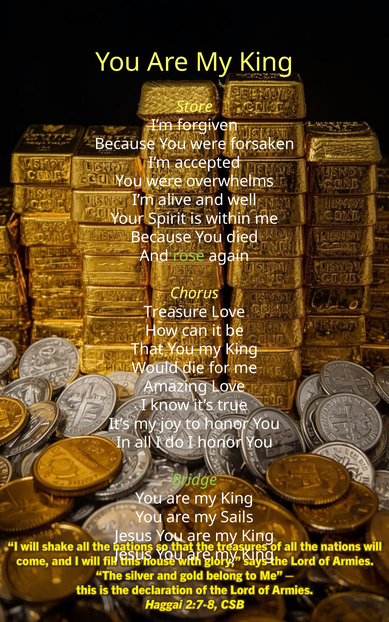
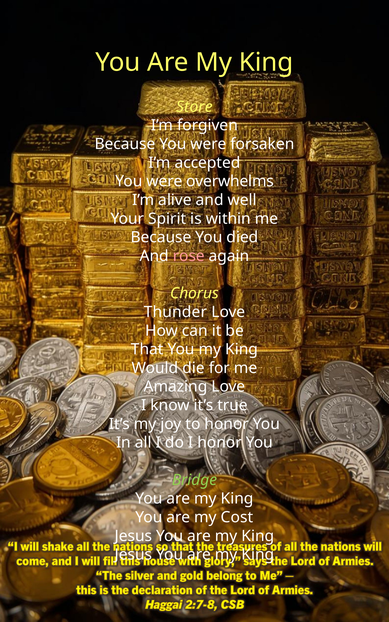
rose colour: light green -> pink (189, 256)
Treasure: Treasure -> Thunder (175, 312)
Sails: Sails -> Cost (237, 518)
